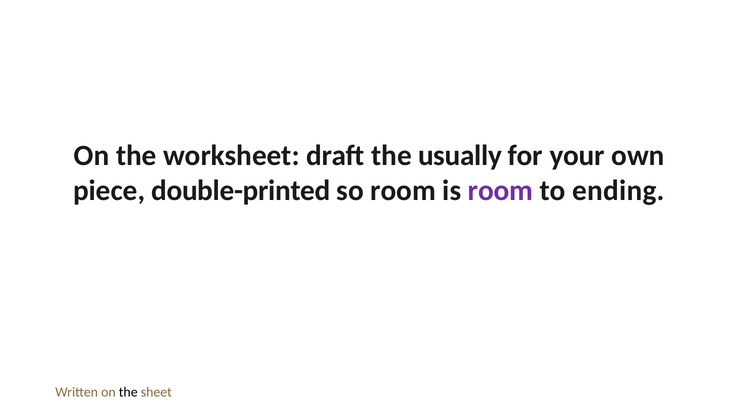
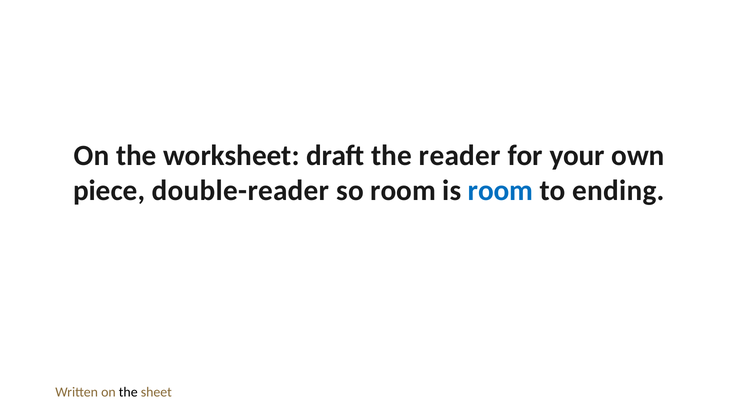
usually: usually -> reader (460, 155)
double-printed: double-printed -> double-reader (241, 190)
room colour: purple -> blue (501, 190)
